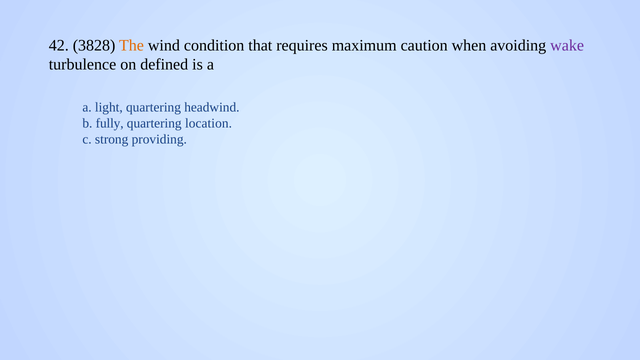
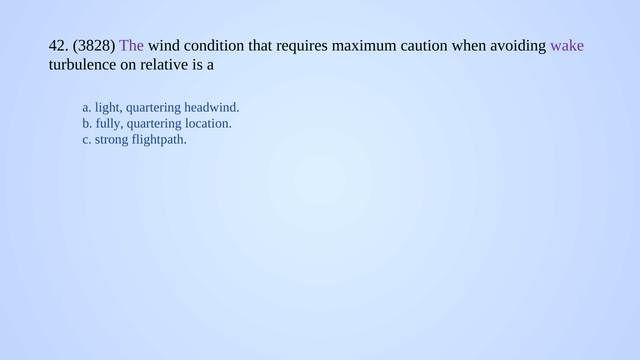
The colour: orange -> purple (132, 45)
defined: defined -> relative (164, 65)
providing: providing -> flightpath (159, 139)
